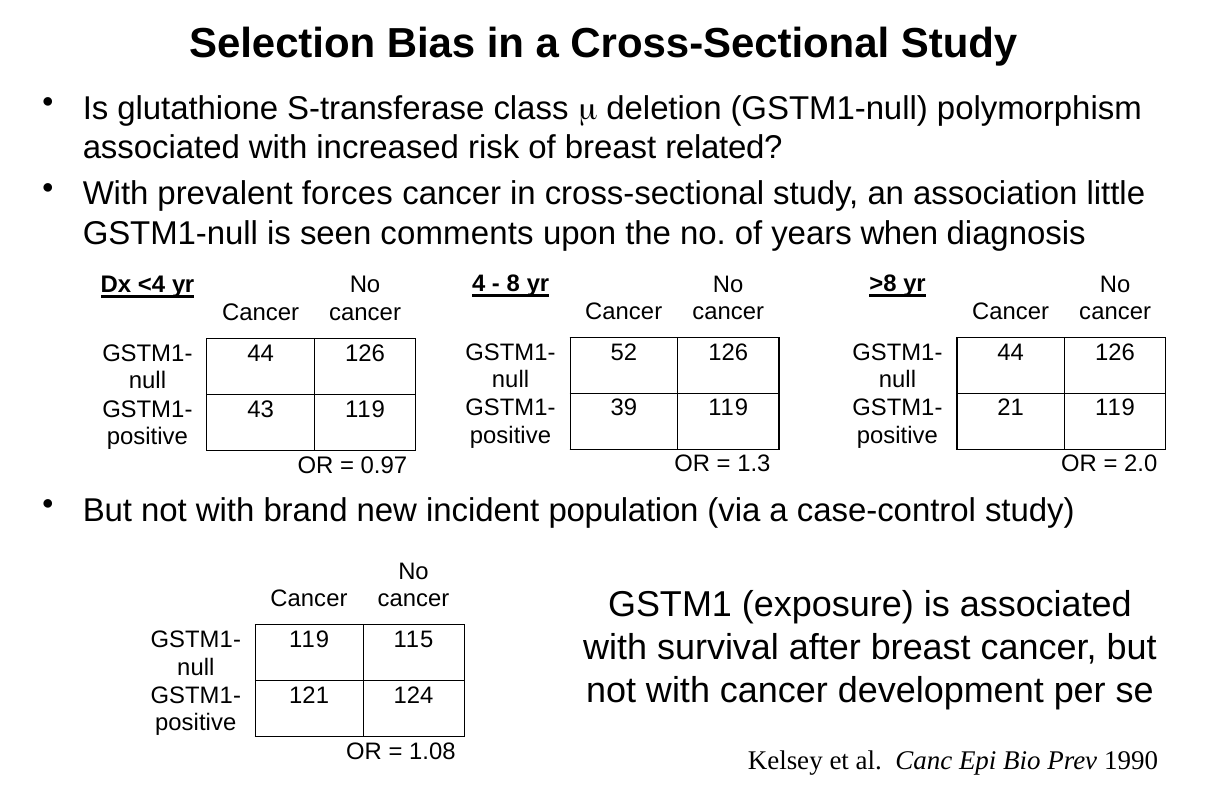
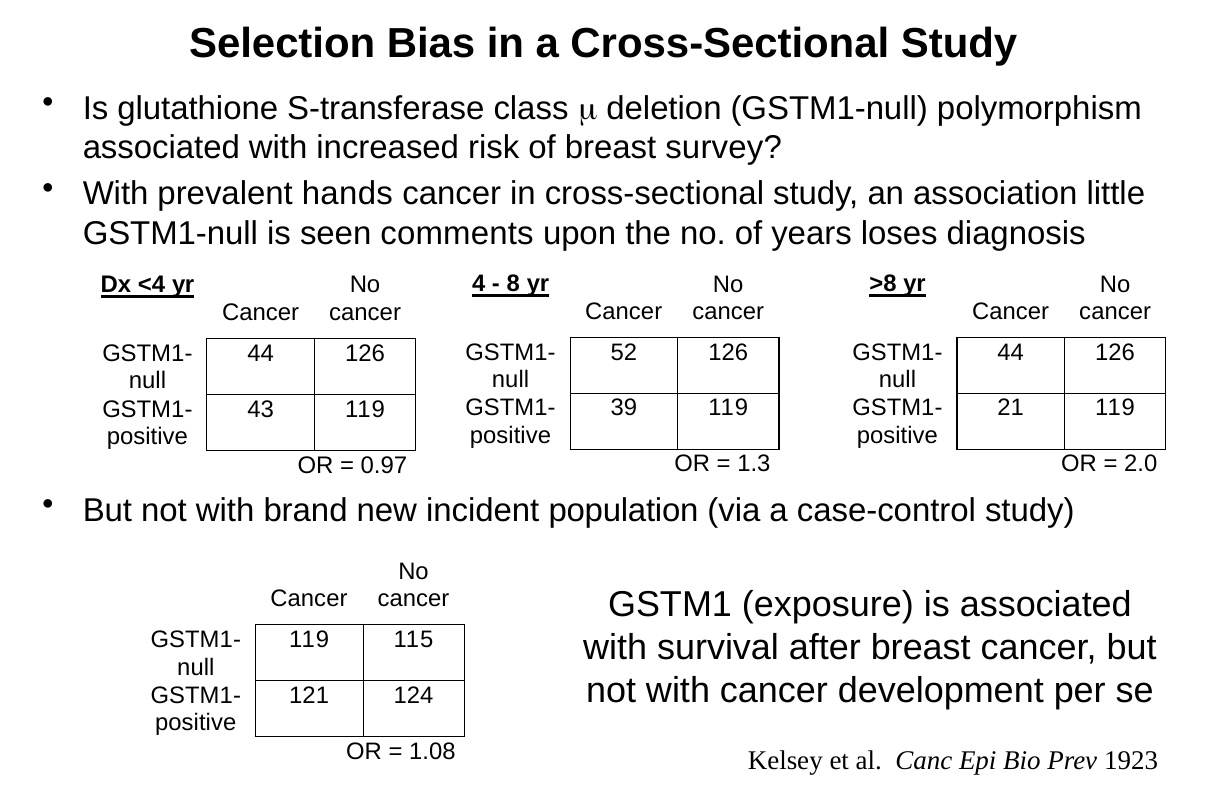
related: related -> survey (724, 148)
forces: forces -> hands (347, 194)
when: when -> loses (899, 234)
1990: 1990 -> 1923 (1131, 761)
